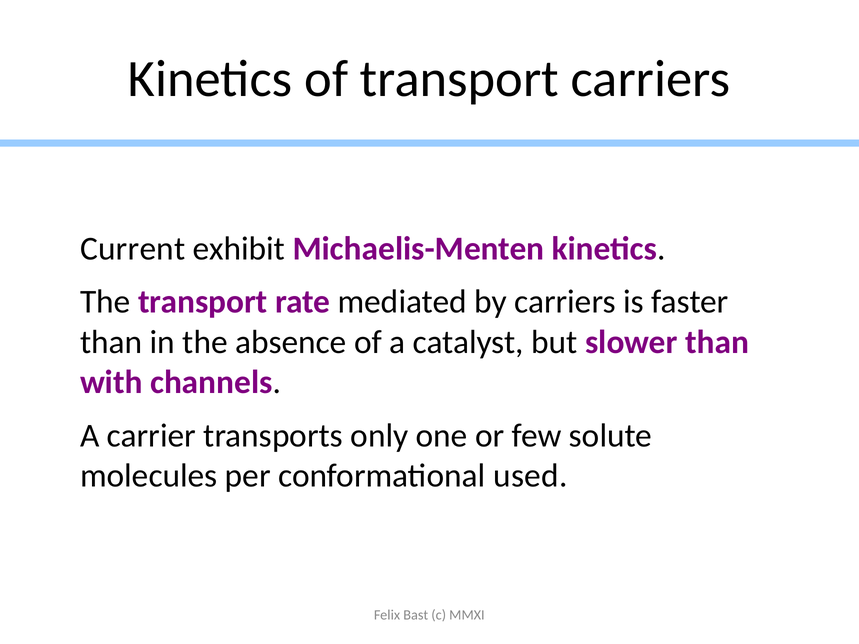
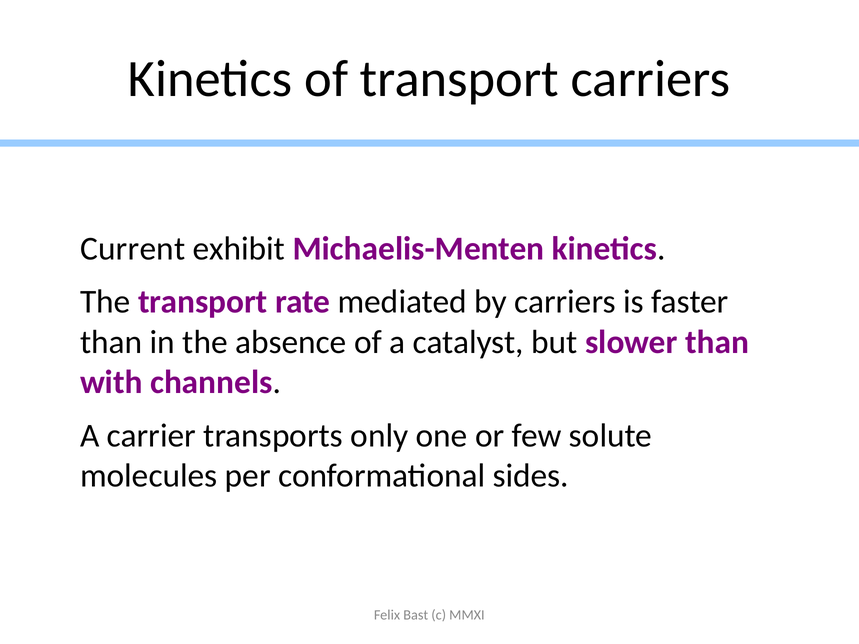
used: used -> sides (531, 476)
